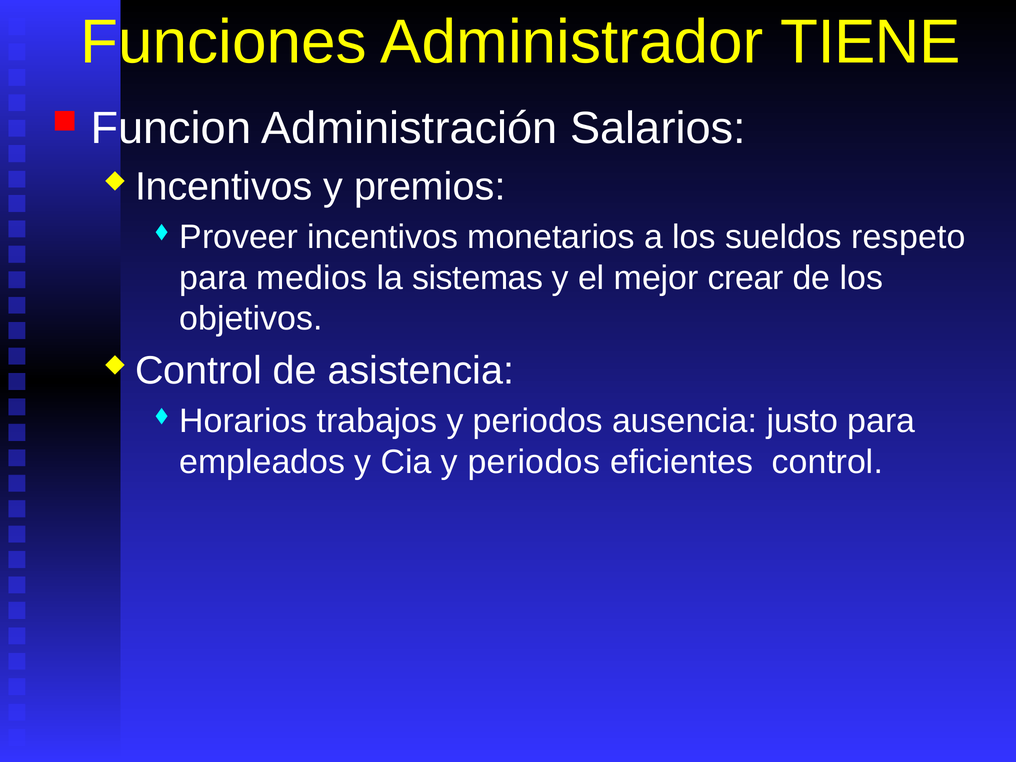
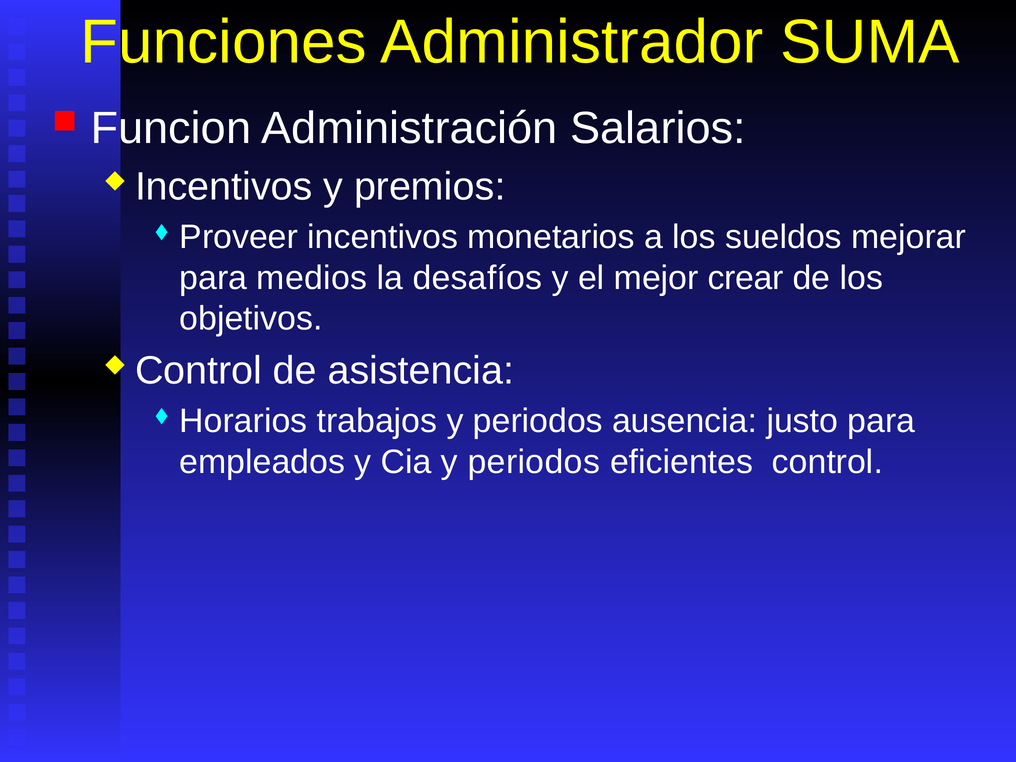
TIENE: TIENE -> SUMA (870, 42)
respeto: respeto -> mejorar (909, 237)
sistemas: sistemas -> desafíos (477, 278)
